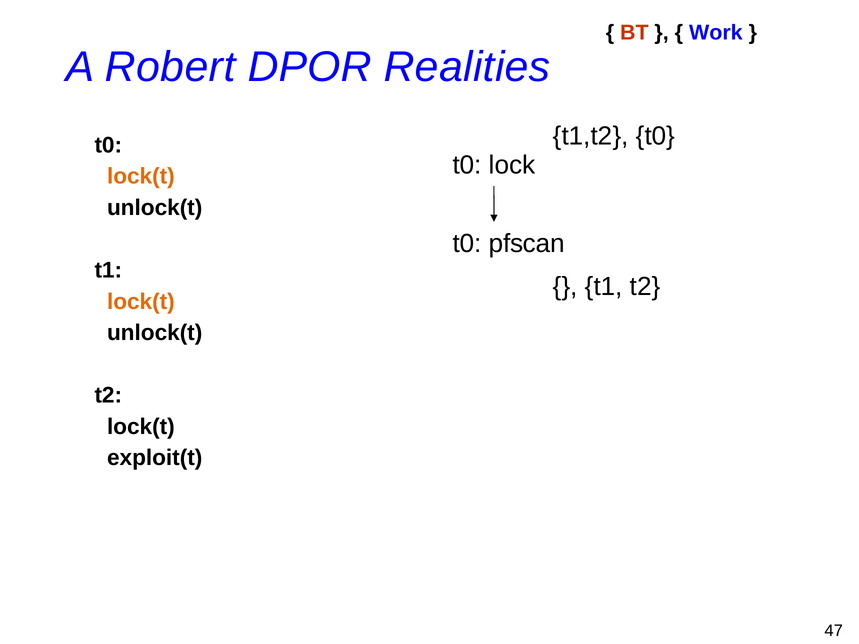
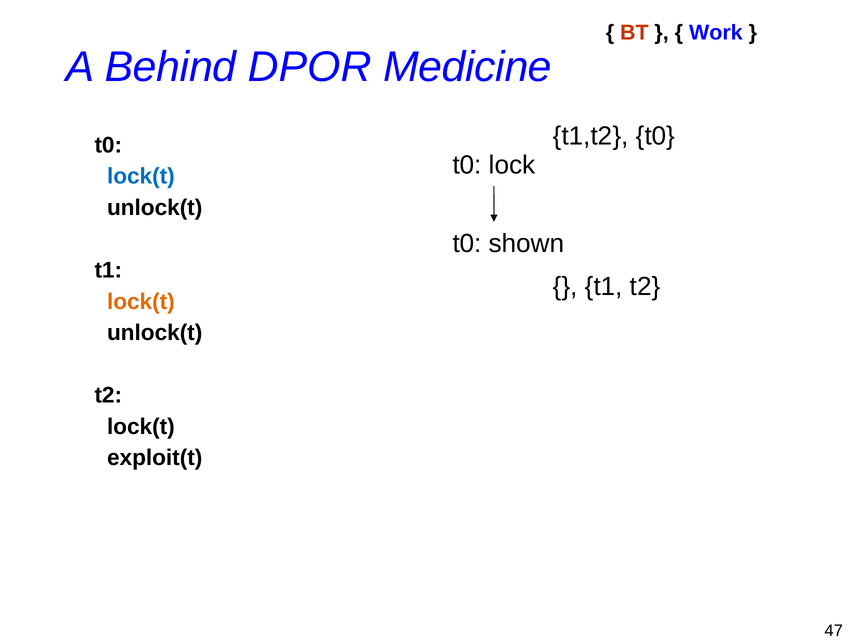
Robert: Robert -> Behind (171, 67)
Realities: Realities -> Medicine (467, 67)
lock(t colour: orange -> blue (141, 177)
pfscan: pfscan -> shown (527, 244)
